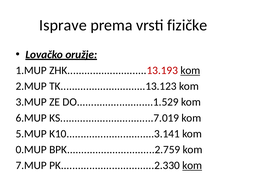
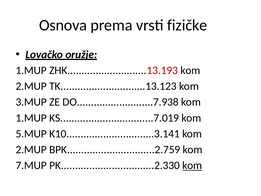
Isprave: Isprave -> Osnova (63, 25)
kom underline: present -> none (190, 70)
DO...........................1.529: DO...........................1.529 -> DO...........................7.938 (121, 102)
6.MUP: 6.MUP -> 1.MUP (31, 118)
0.MUP: 0.MUP -> 2.MUP (31, 149)
